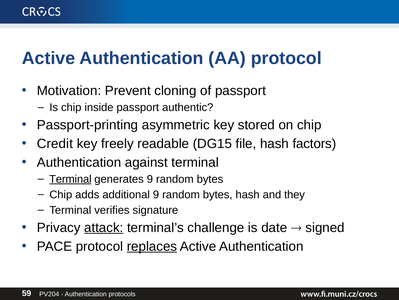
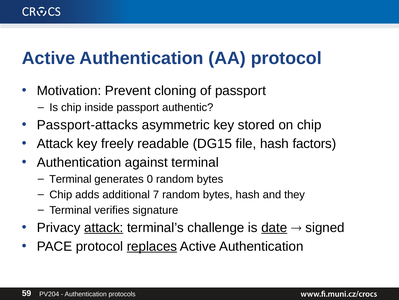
Passport-printing: Passport-printing -> Passport-attacks (87, 125)
Credit: Credit -> Attack (55, 143)
Terminal underline: present -> none (70, 179)
generates 9: 9 -> 0 (150, 179)
additional 9: 9 -> 7 (156, 194)
date underline: none -> present (274, 227)
